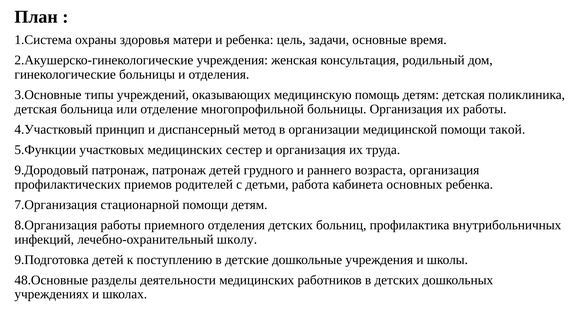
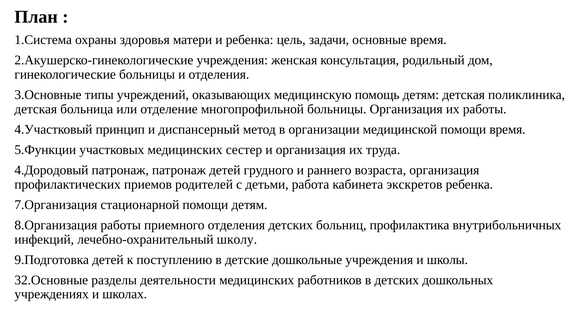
помощи такой: такой -> время (507, 130)
9.Дородовый: 9.Дородовый -> 4.Дородовый (51, 170)
основных: основных -> экскретов (414, 184)
48.Основные: 48.Основные -> 32.Основные (51, 280)
